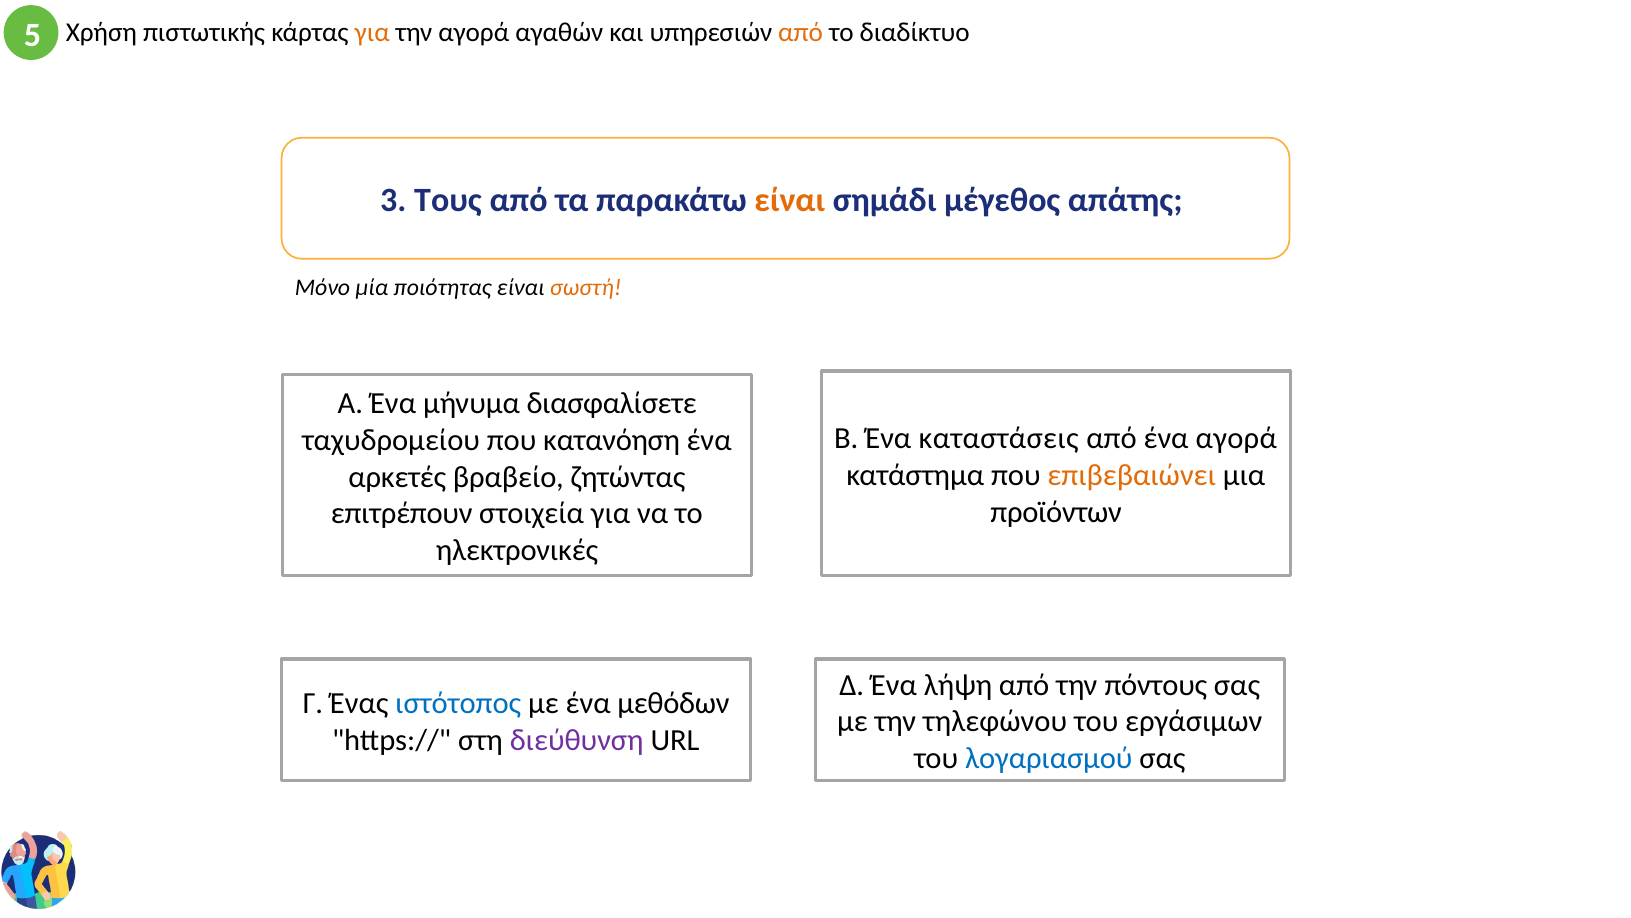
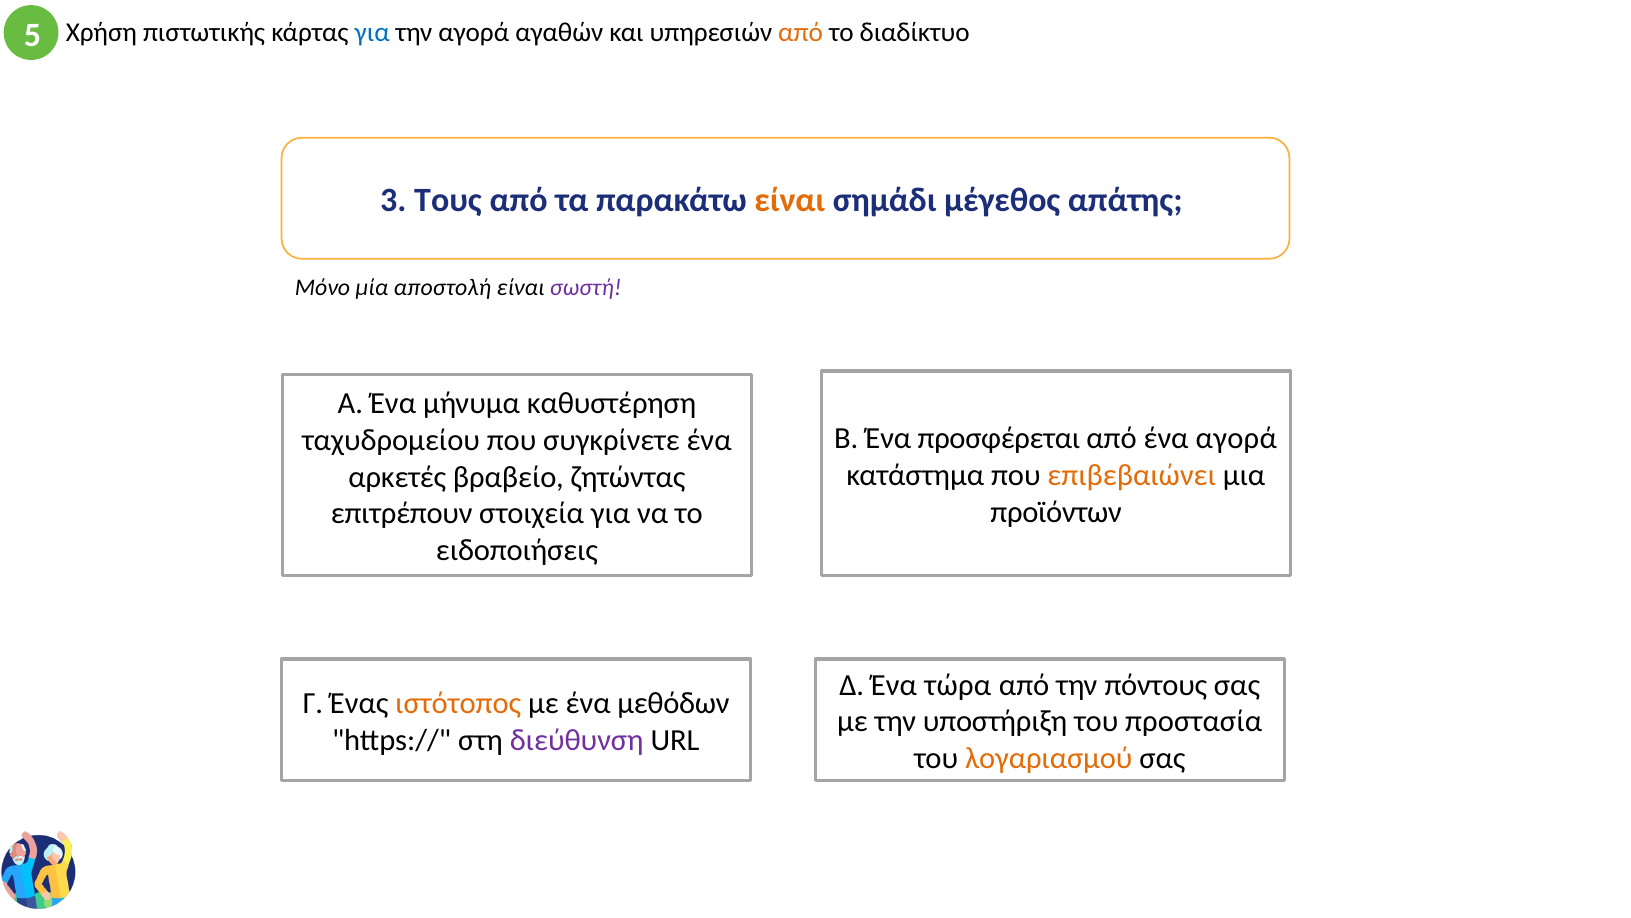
για colour: orange -> blue (372, 32)
ποιότητας: ποιότητας -> αποστολή (442, 288)
σωστή colour: orange -> purple (586, 288)
διασφαλίσετε: διασφαλίσετε -> καθυστέρηση (612, 403)
καταστάσεις: καταστάσεις -> προσφέρεται (999, 438)
κατανόηση: κατανόηση -> συγκρίνετε (612, 440)
ηλεκτρονικές: ηλεκτρονικές -> ειδοποιήσεις (517, 550)
λήψη: λήψη -> τώρα (958, 685)
ιστότοπος colour: blue -> orange (458, 703)
τηλεφώνου: τηλεφώνου -> υποστήριξη (995, 721)
εργάσιμων: εργάσιμων -> προστασία (1194, 721)
λογαριασμού colour: blue -> orange (1049, 758)
